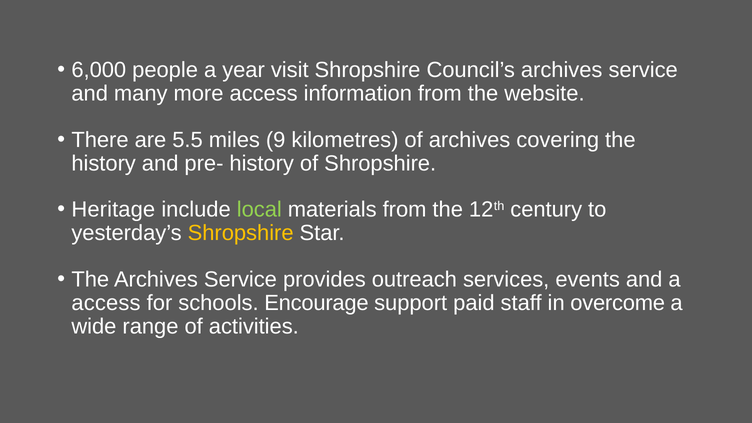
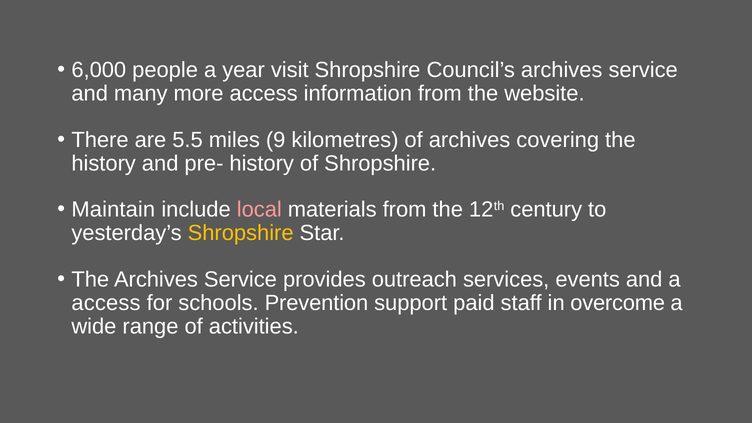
Heritage: Heritage -> Maintain (113, 210)
local colour: light green -> pink (259, 210)
Encourage: Encourage -> Prevention (316, 303)
